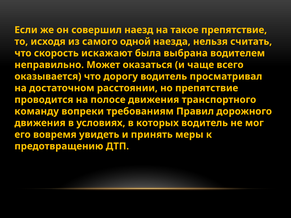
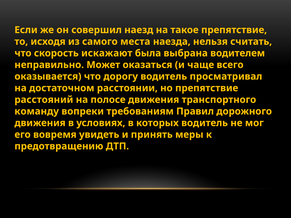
одной: одной -> места (135, 42)
проводится: проводится -> расстояний (44, 100)
